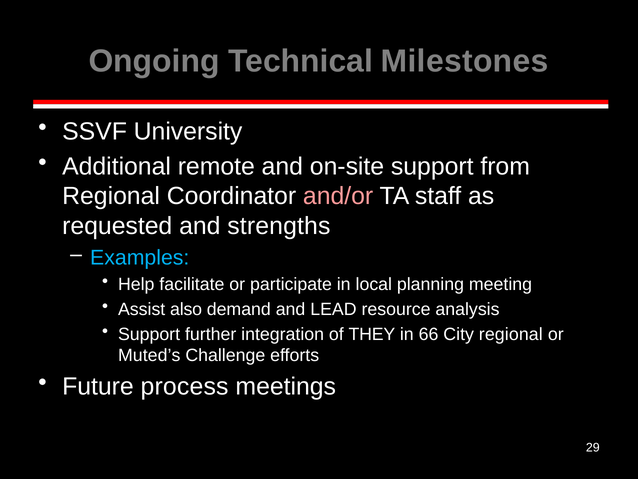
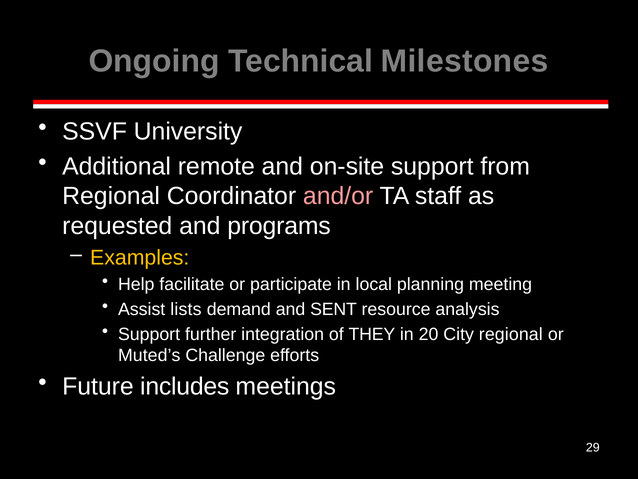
strengths: strengths -> programs (279, 226)
Examples colour: light blue -> yellow (140, 257)
also: also -> lists (186, 309)
LEAD: LEAD -> SENT (334, 309)
66: 66 -> 20 (429, 334)
process: process -> includes (185, 386)
